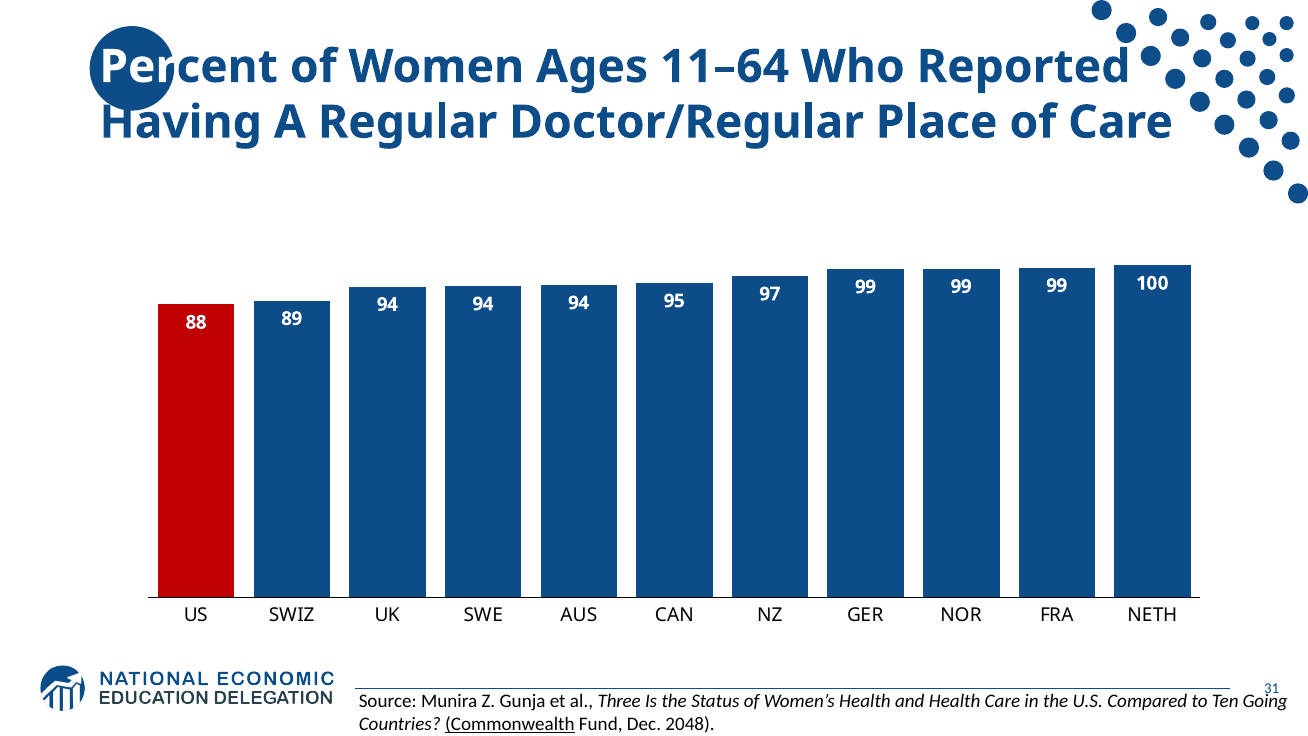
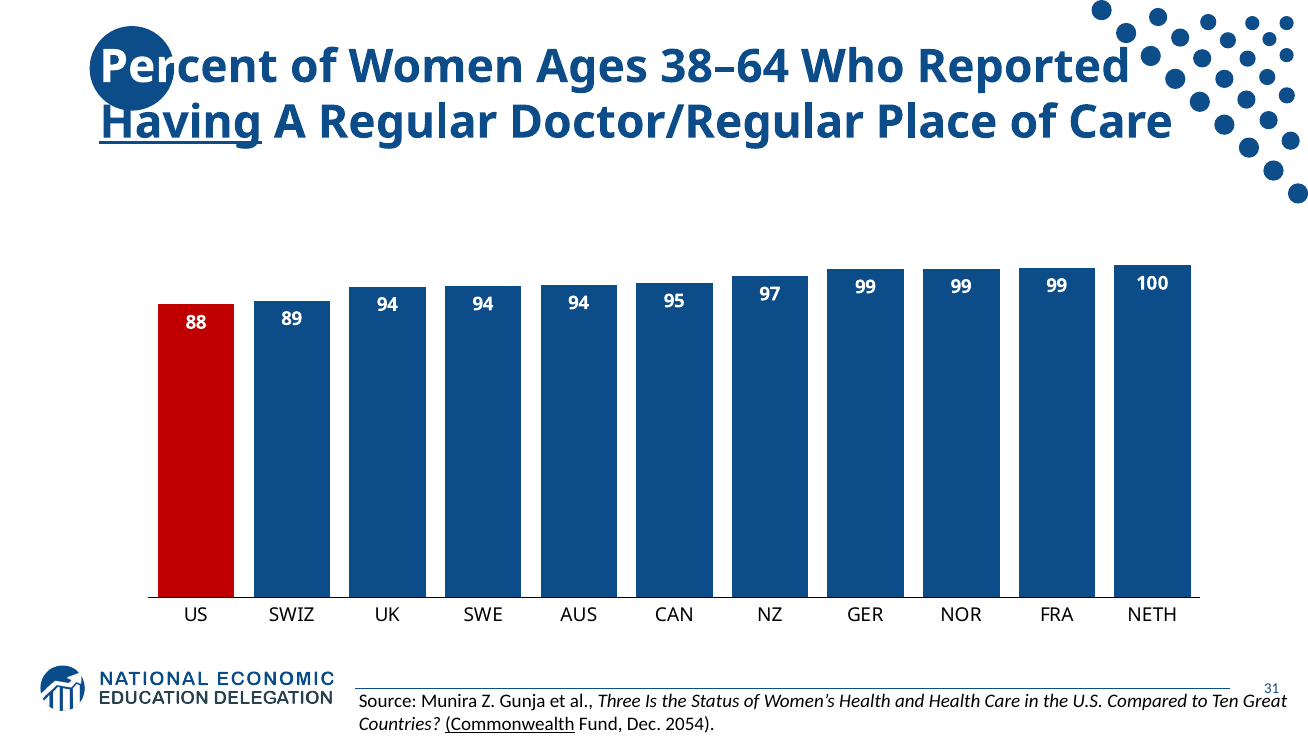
11–64: 11–64 -> 38–64 (725, 67)
Having underline: none -> present (181, 122)
Going: Going -> Great (1265, 701)
2048: 2048 -> 2054 (690, 724)
